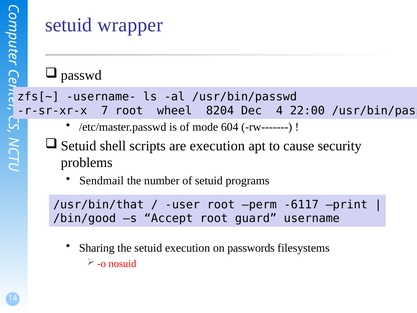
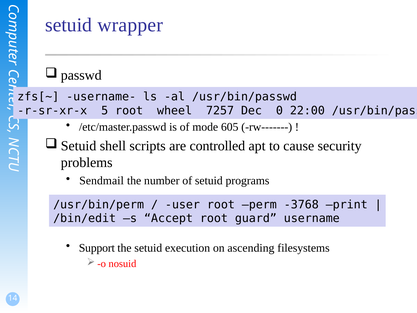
7: 7 -> 5 (105, 111)
8204: 8204 -> 7257 (220, 111)
4: 4 -> 0 (279, 111)
604: 604 -> 605 (230, 127)
are execution: execution -> controlled (217, 146)
/usr/bin/that: /usr/bin/that -> /usr/bin/perm (99, 204)
-6117: -6117 -> -3768 (301, 204)
/bin/good: /bin/good -> /bin/edit (85, 218)
Sharing: Sharing -> Support (97, 248)
passwords: passwords -> ascending (251, 248)
